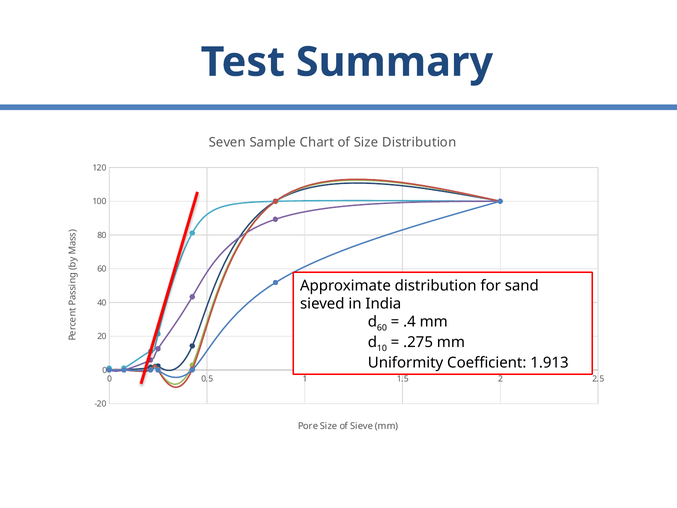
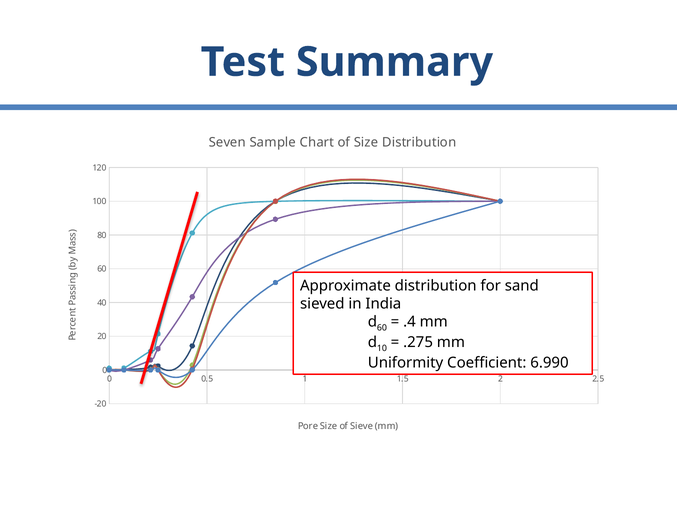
1.913: 1.913 -> 6.990 (549, 363)
